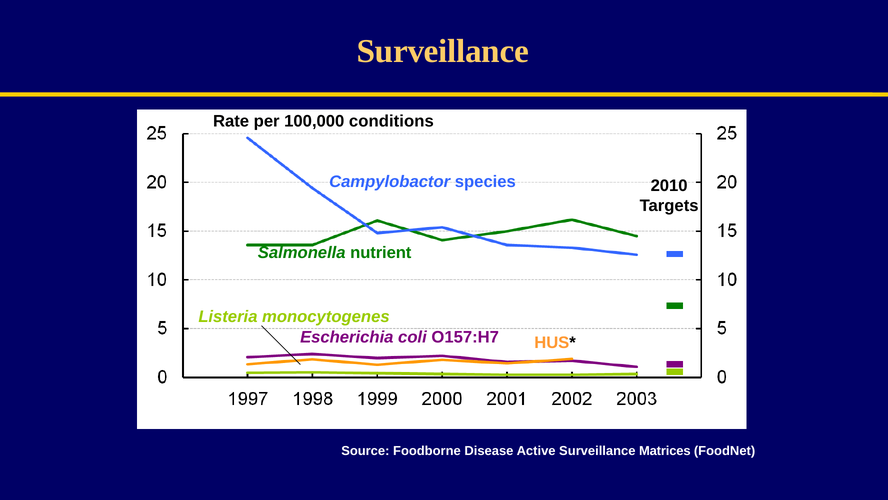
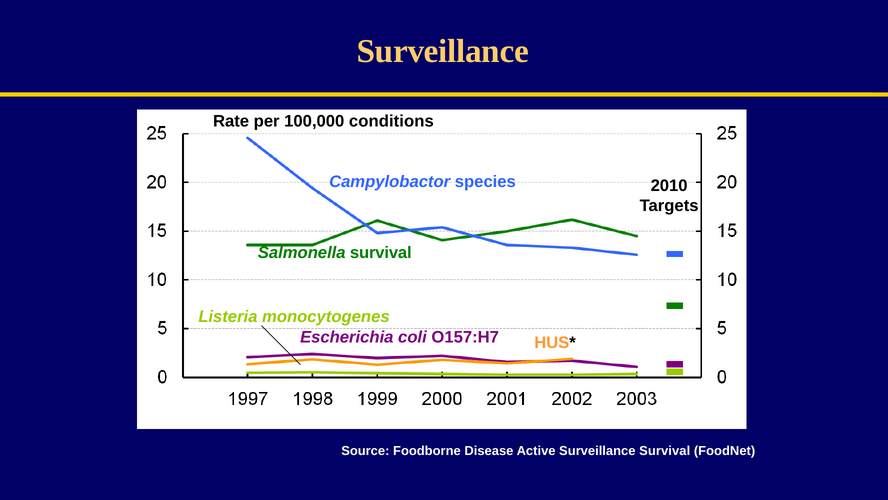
Salmonella nutrient: nutrient -> survival (381, 252)
Surveillance Matrices: Matrices -> Survival (665, 450)
